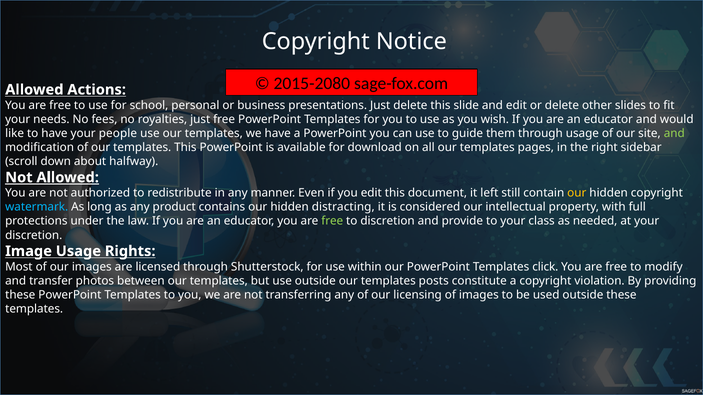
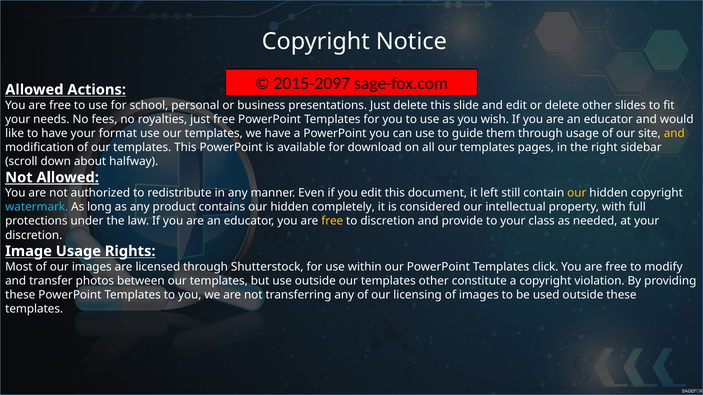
2015-2080: 2015-2080 -> 2015-2097 (312, 83)
people: people -> format (118, 134)
and colour: light green -> yellow (674, 134)
distracting: distracting -> completely (343, 207)
free colour: light green -> yellow (332, 221)
templates posts: posts -> other (434, 281)
